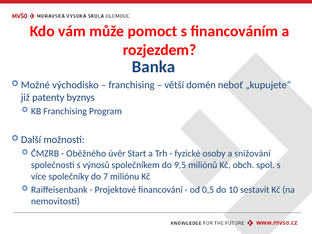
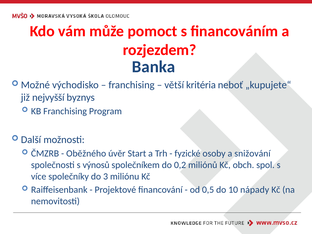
domén: domén -> kritéria (201, 85)
patenty: patenty -> nejvyšší (48, 97)
9,5: 9,5 -> 0,2 (180, 165)
7: 7 -> 3 (106, 176)
sestavit: sestavit -> nápady (255, 190)
